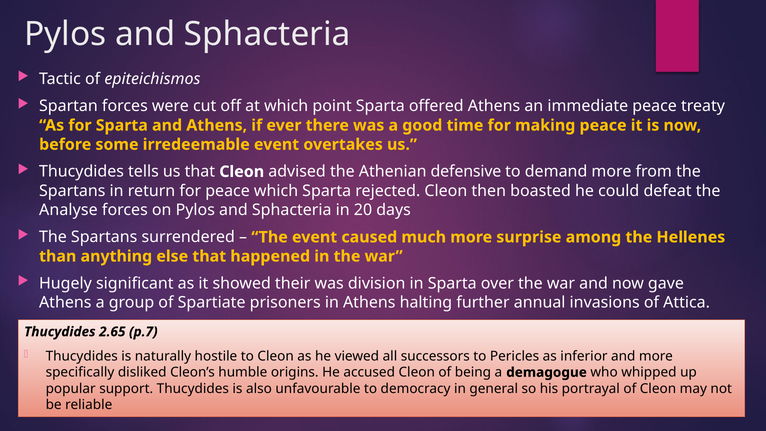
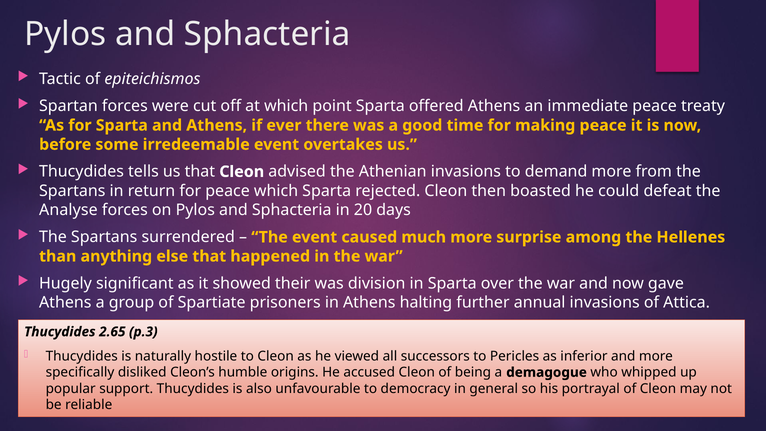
Athenian defensive: defensive -> invasions (466, 172)
p.7: p.7 -> p.3 (143, 332)
